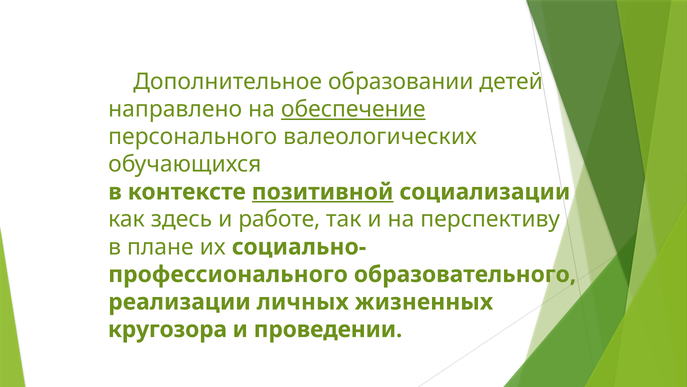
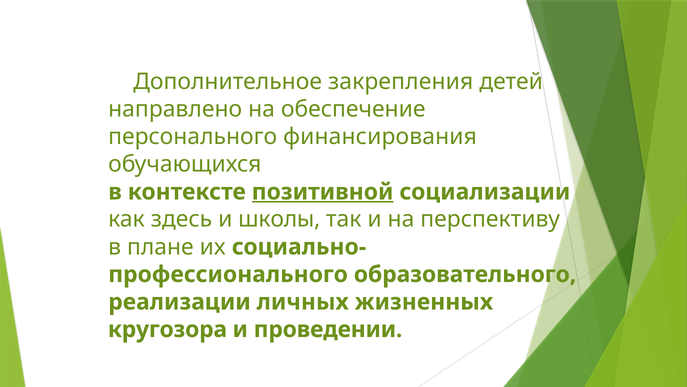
образовании: образовании -> закрепления (401, 82)
обеспечение underline: present -> none (353, 109)
валеологических: валеологических -> финансирования (380, 137)
работе: работе -> школы (279, 219)
